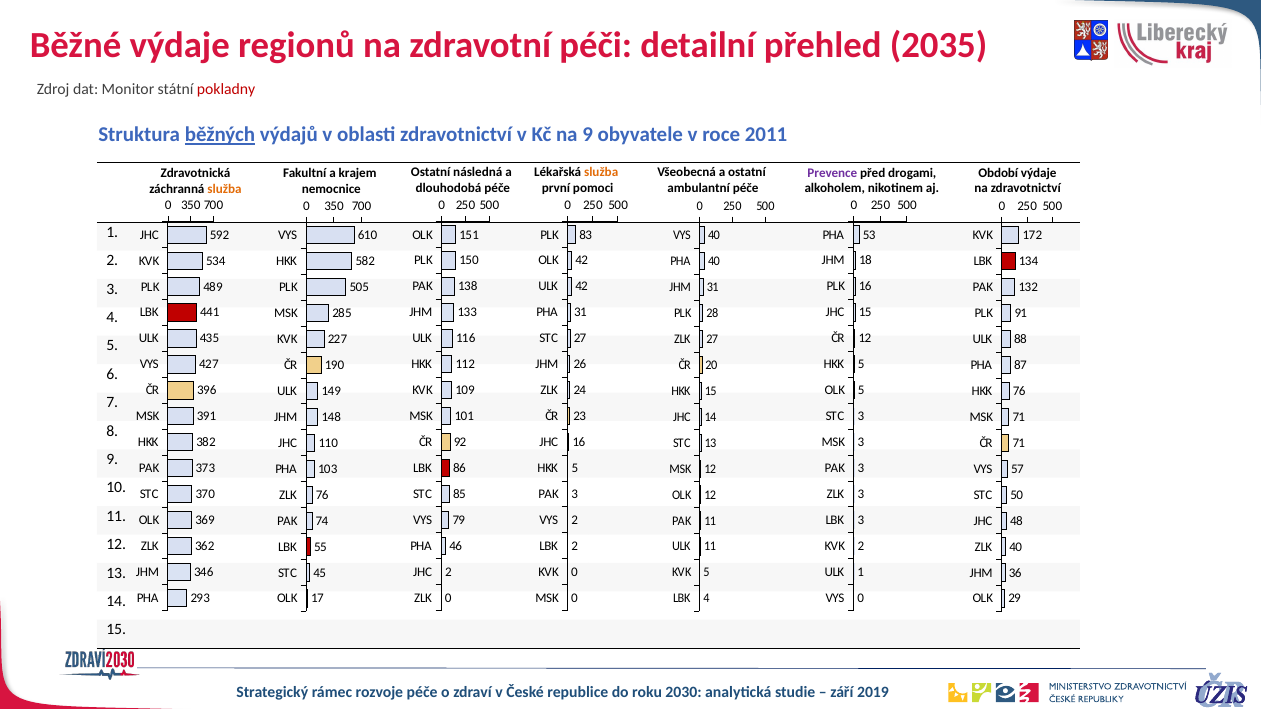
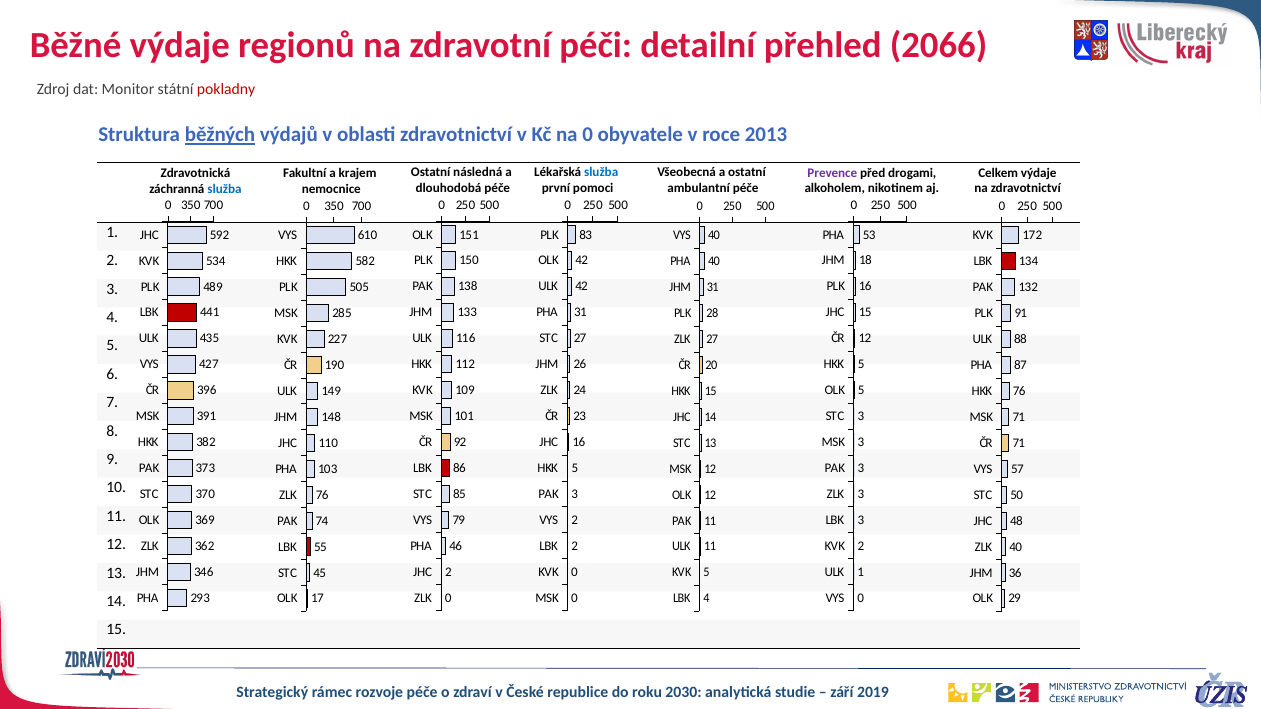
2035: 2035 -> 2066 (939, 46)
na 9: 9 -> 0 (588, 135)
2011: 2011 -> 2013 (766, 135)
služba colour: orange -> blue (601, 172)
Období: Období -> Celkem (998, 173)
služba colour: orange -> blue (225, 189)
